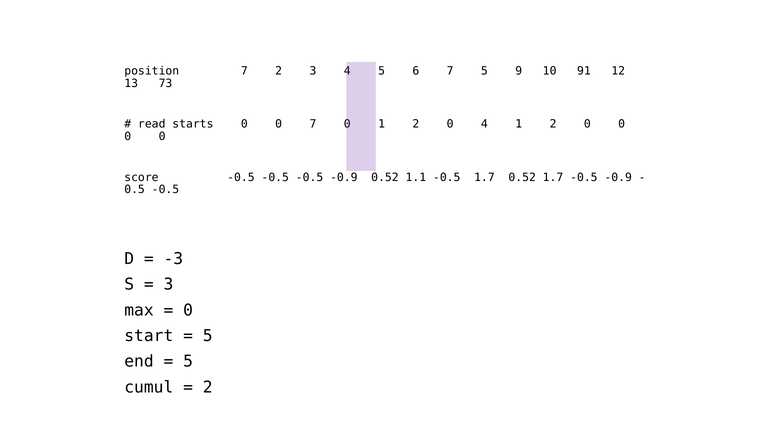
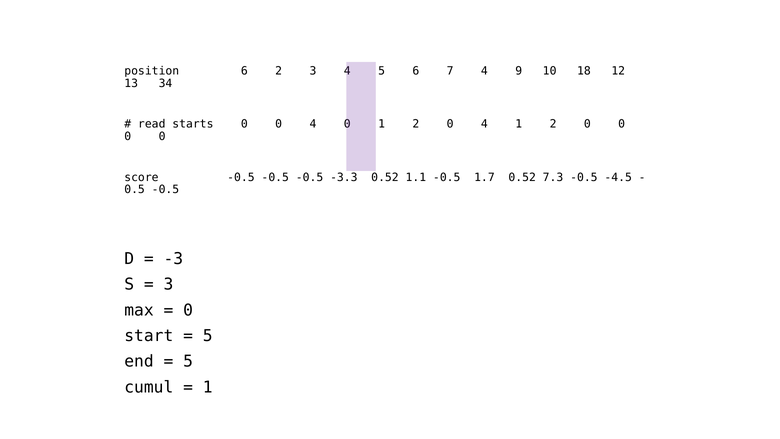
position 7: 7 -> 6 (244, 71)
7 5: 5 -> 4 (484, 71)
91: 91 -> 18 (584, 71)
73: 73 -> 34 (165, 83)
0 0 7: 7 -> 4 (313, 124)
-0.5 -0.5 -0.9: -0.9 -> -3.3 (344, 177)
0.52 1.7: 1.7 -> 7.3 (553, 177)
-0.9: -0.9 -> -4.5 (618, 177)
2: 2 -> 1 (208, 387)
